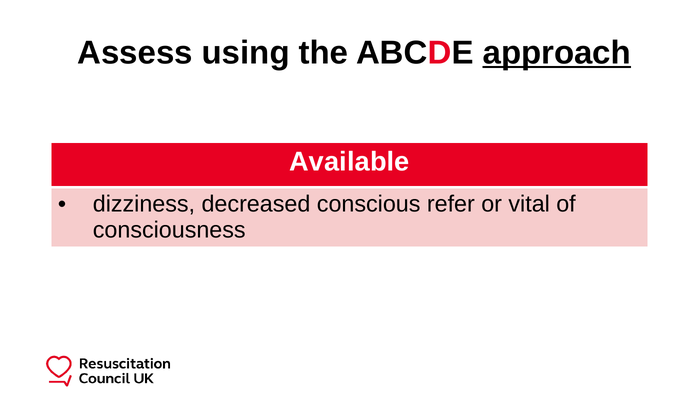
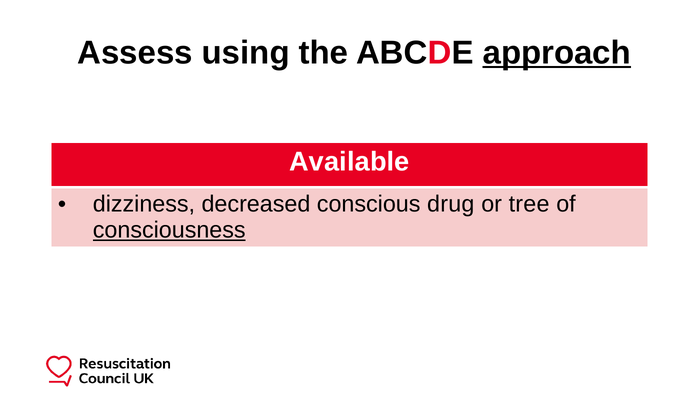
refer: refer -> drug (451, 204)
vital: vital -> tree (529, 204)
consciousness underline: none -> present (169, 230)
